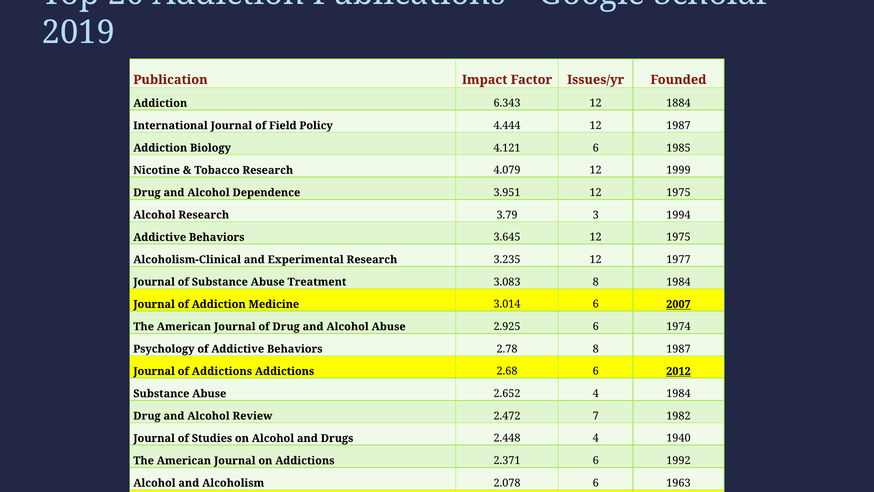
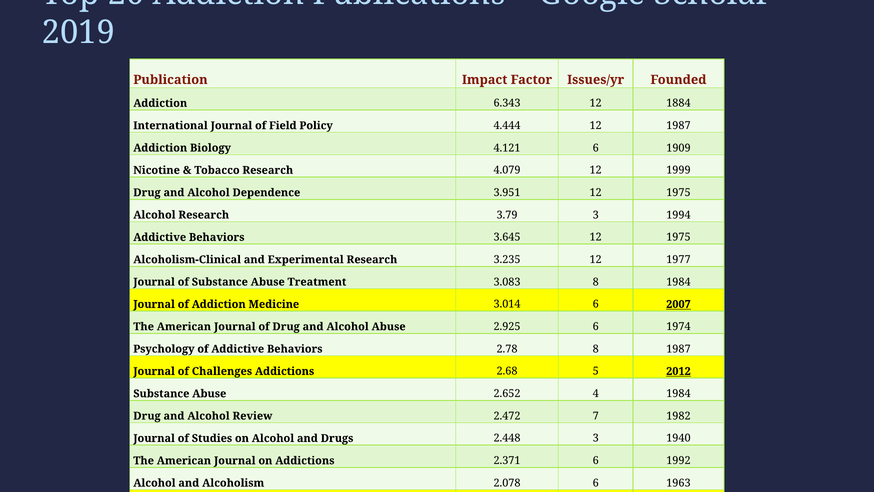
1985: 1985 -> 1909 (679, 148)
of Addictions: Addictions -> Challenges (222, 371)
2.68 6: 6 -> 5 (596, 371)
2.448 4: 4 -> 3 (596, 438)
